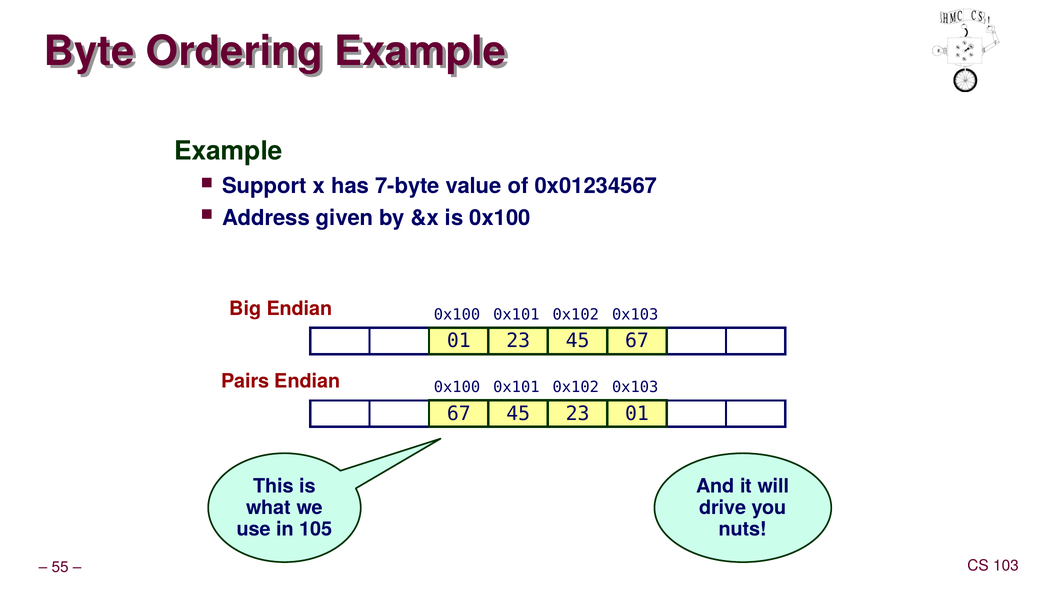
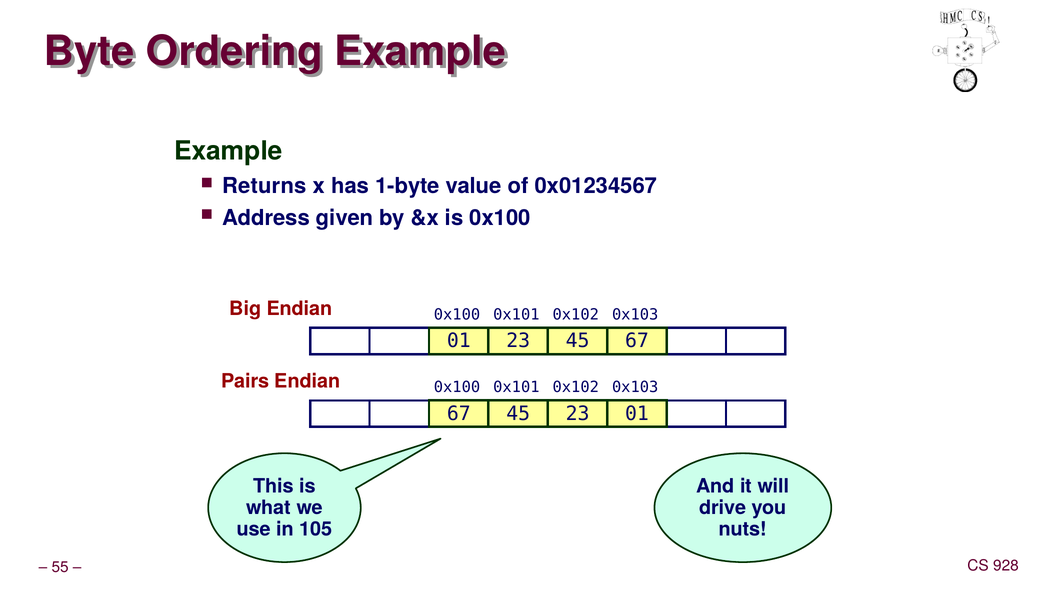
Support: Support -> Returns (264, 186)
7-byte: 7-byte -> 1-byte (407, 186)
103: 103 -> 928 (1006, 566)
